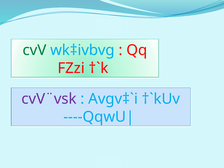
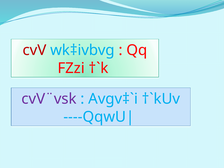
cvV colour: green -> red (34, 50)
